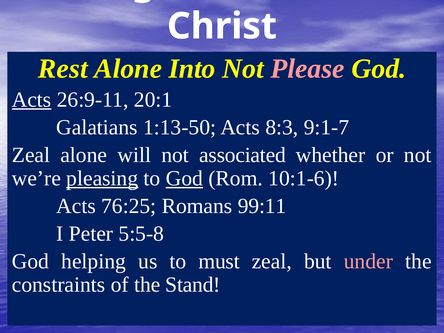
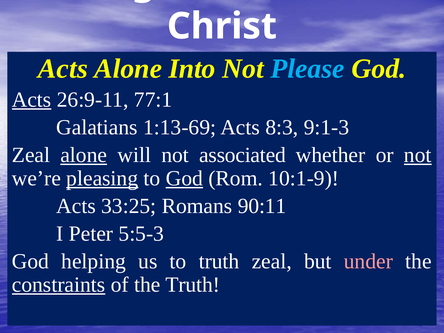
Rest: Rest -> Acts (63, 69)
Please colour: pink -> light blue (308, 69)
20:1: 20:1 -> 77:1 (153, 100)
1:13-50: 1:13-50 -> 1:13-69 (180, 127)
9:1-7: 9:1-7 -> 9:1-3 (326, 127)
alone underline: none -> present (84, 155)
not underline: none -> present (418, 155)
10:1-6: 10:1-6 -> 10:1-9 (304, 178)
76:25: 76:25 -> 33:25 (129, 206)
99:11: 99:11 -> 90:11 (262, 206)
5:5-8: 5:5-8 -> 5:5-3 (141, 234)
to must: must -> truth (219, 261)
constraints underline: none -> present (59, 285)
the Stand: Stand -> Truth (193, 285)
